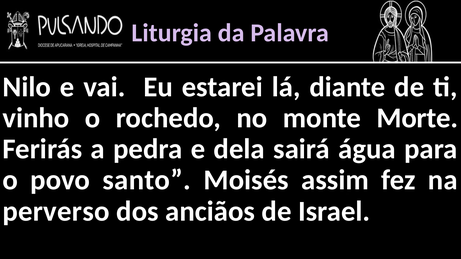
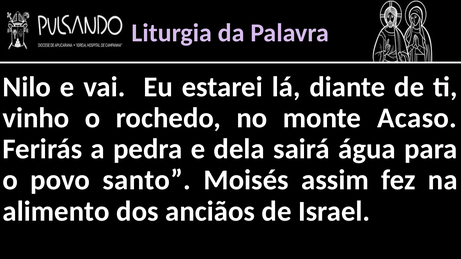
Morte: Morte -> Acaso (417, 118)
perverso: perverso -> alimento (56, 211)
